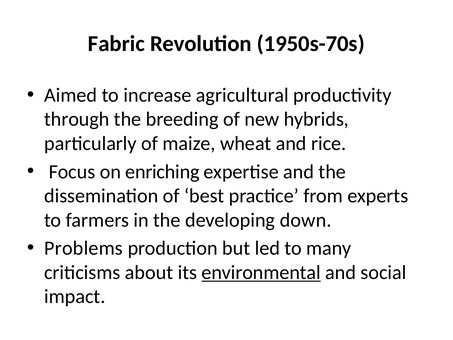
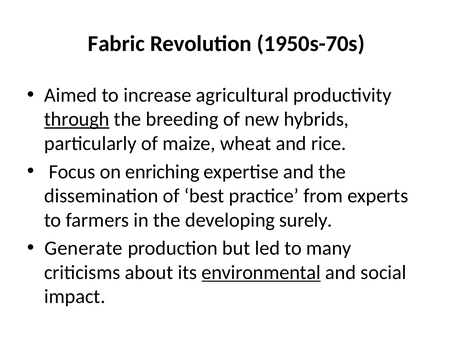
through underline: none -> present (77, 119)
down: down -> surely (306, 220)
Problems: Problems -> Generate (84, 248)
